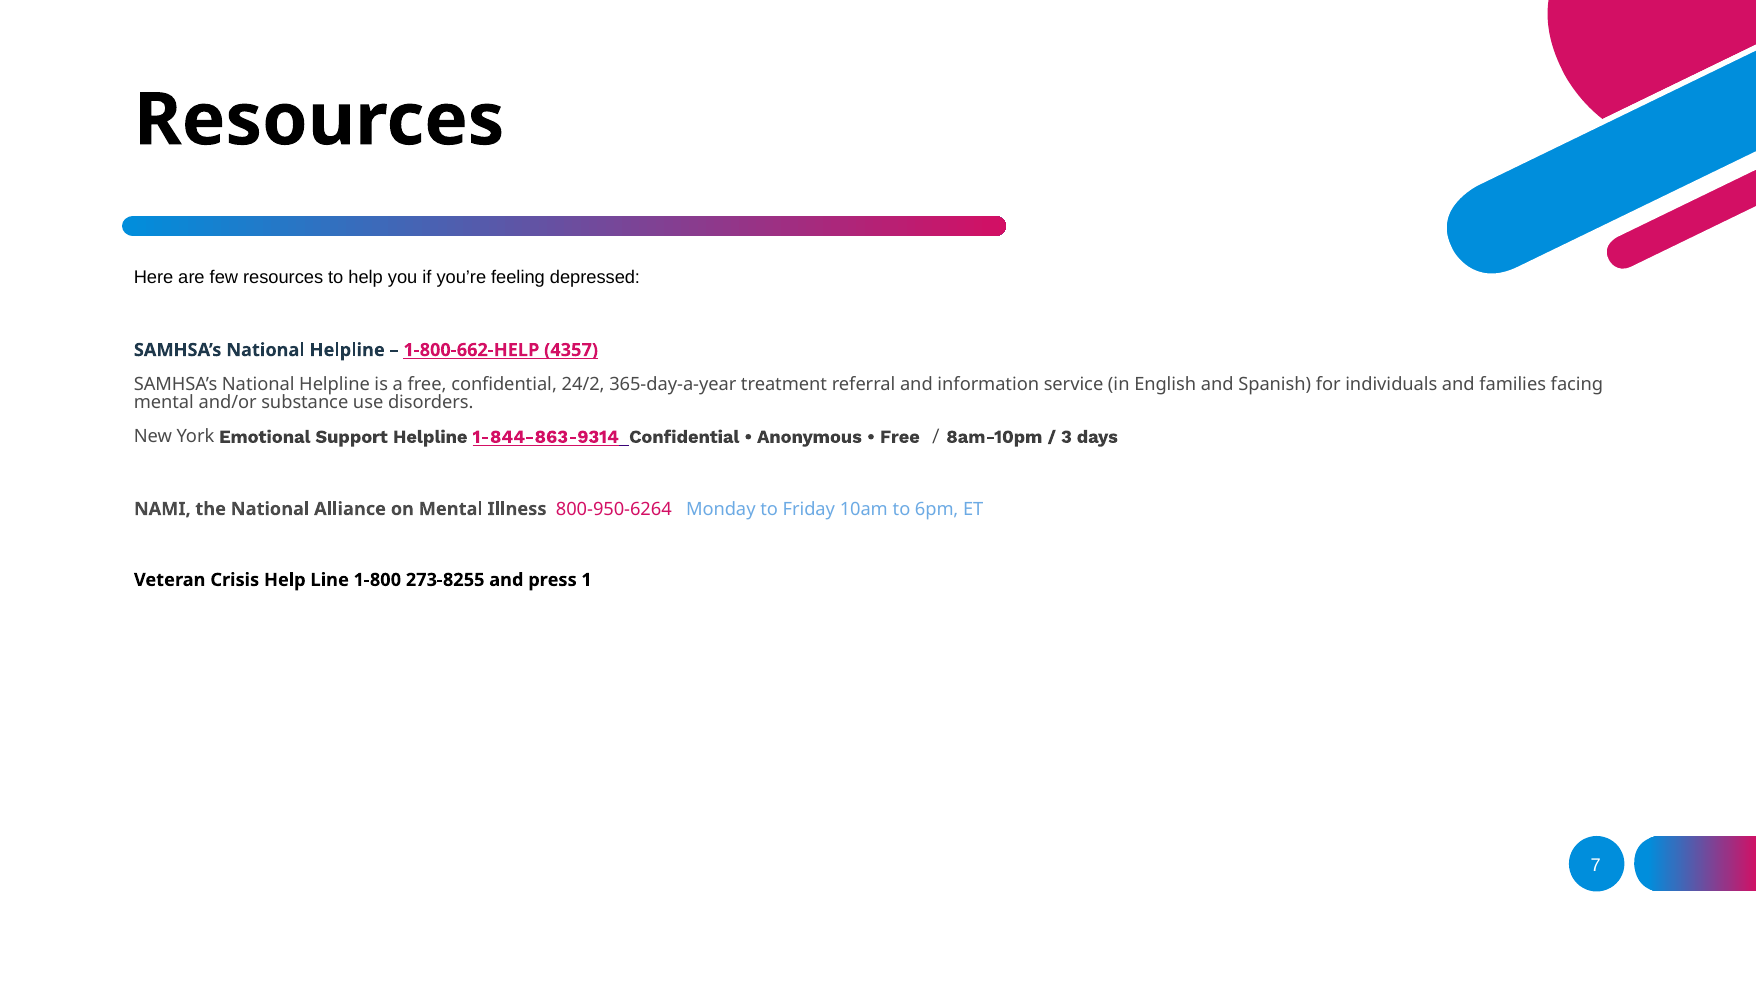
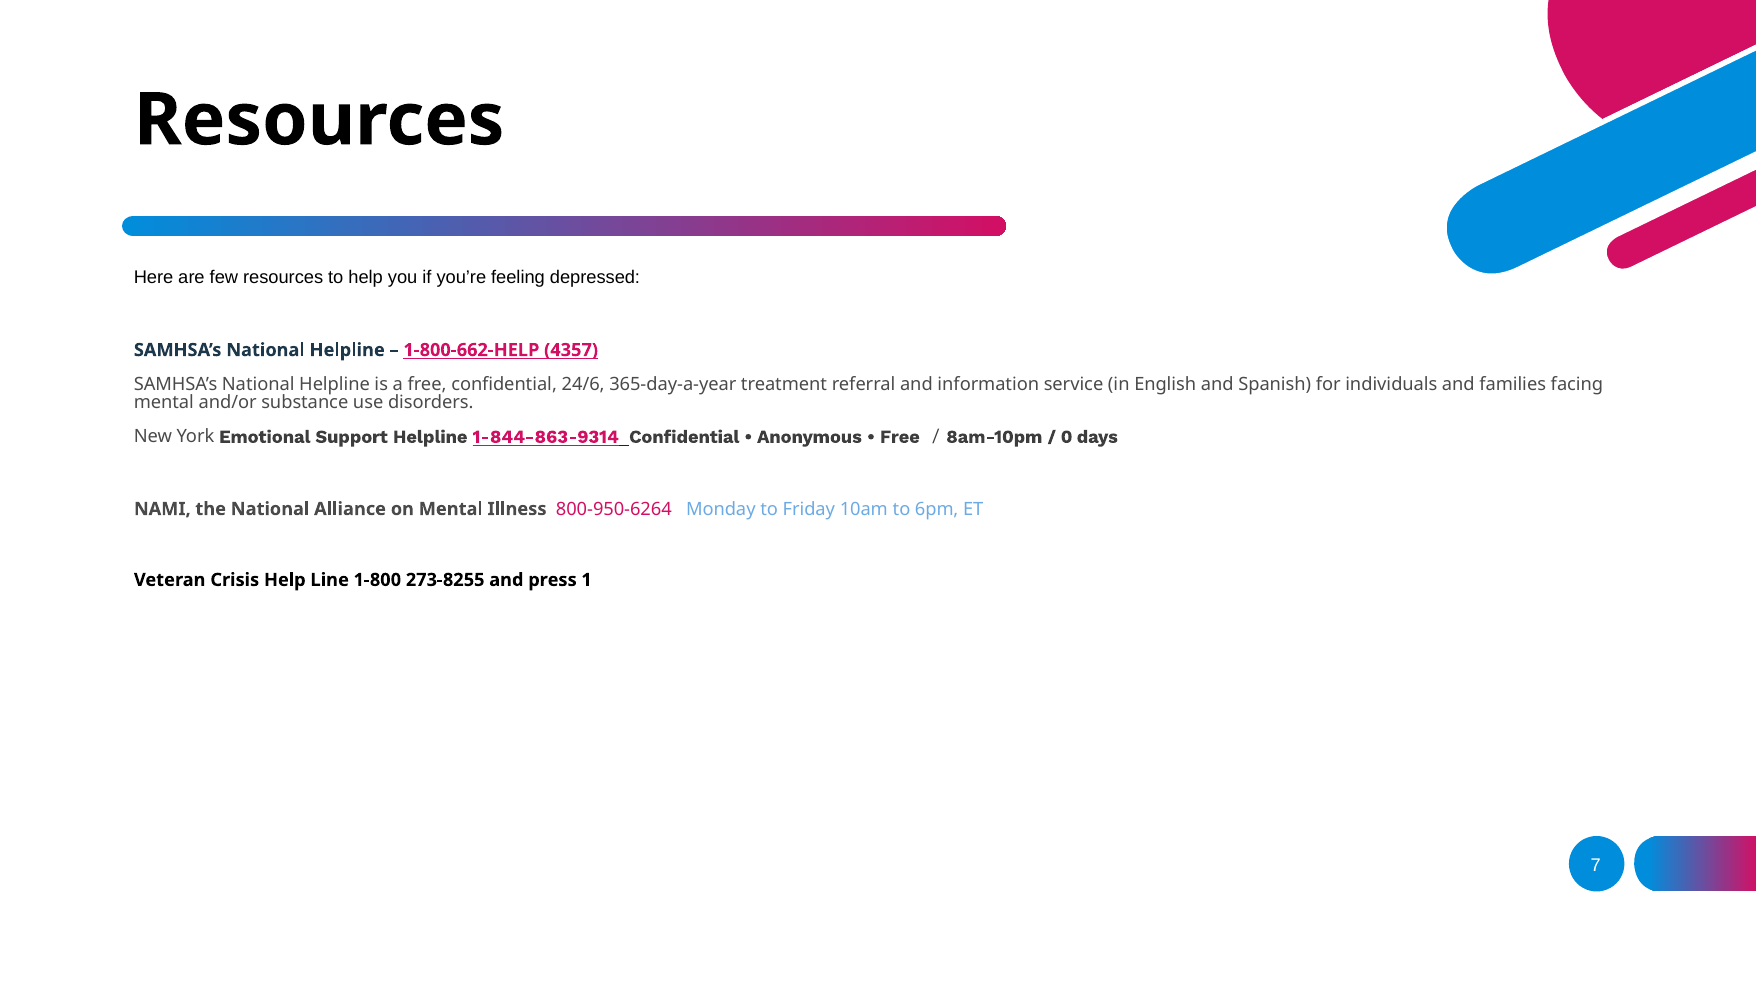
24/2: 24/2 -> 24/6 (583, 385)
3: 3 -> 0 (1067, 437)
